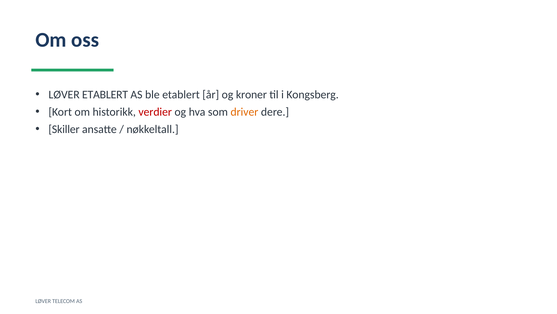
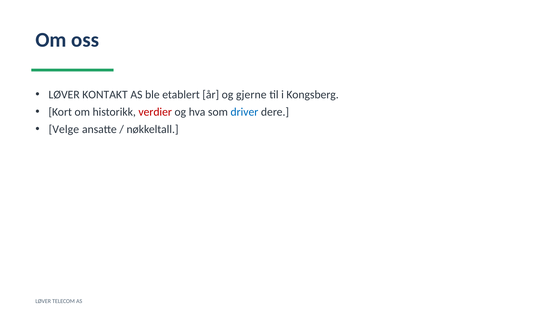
LØVER ETABLERT: ETABLERT -> KONTAKT (105, 94)
kroner: kroner -> gjerne (251, 94)
driver colour: orange -> blue (244, 112)
Skiller: Skiller -> Velge (64, 129)
